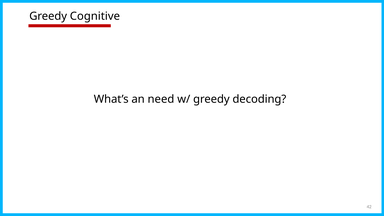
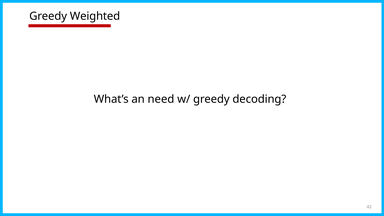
Cognitive: Cognitive -> Weighted (95, 16)
